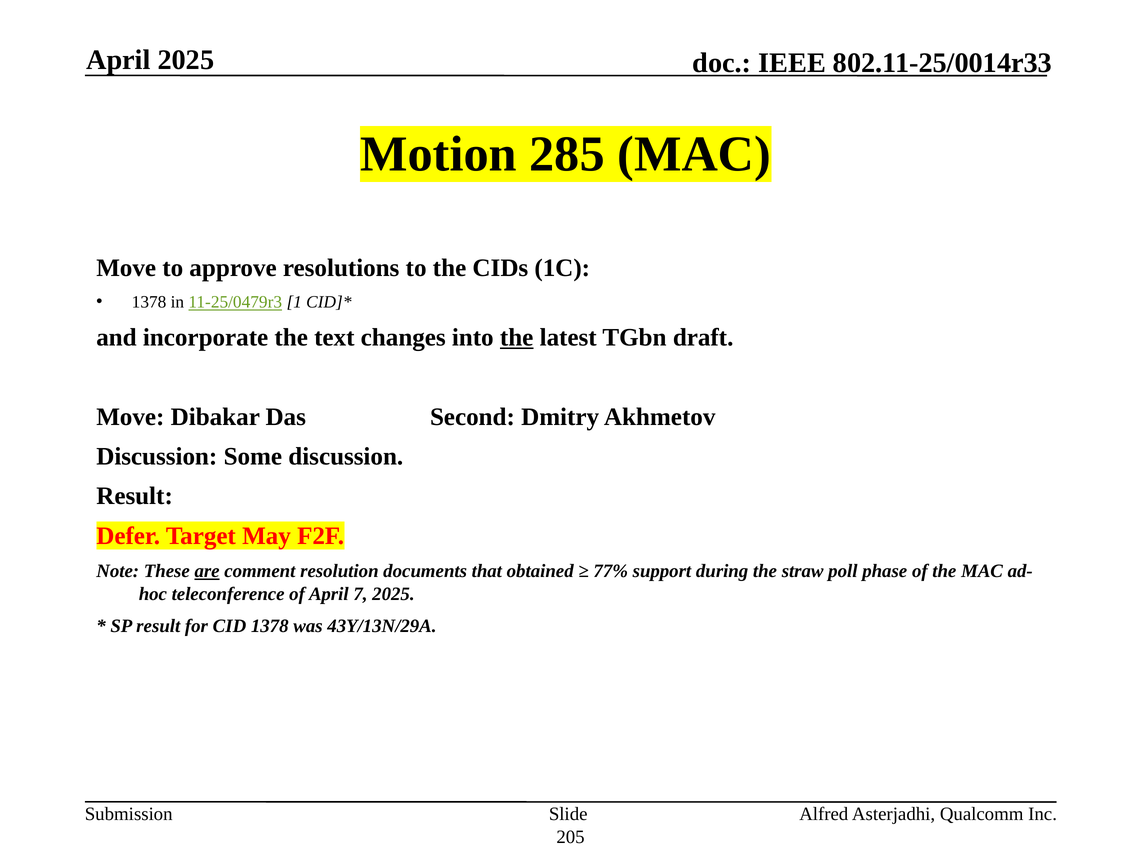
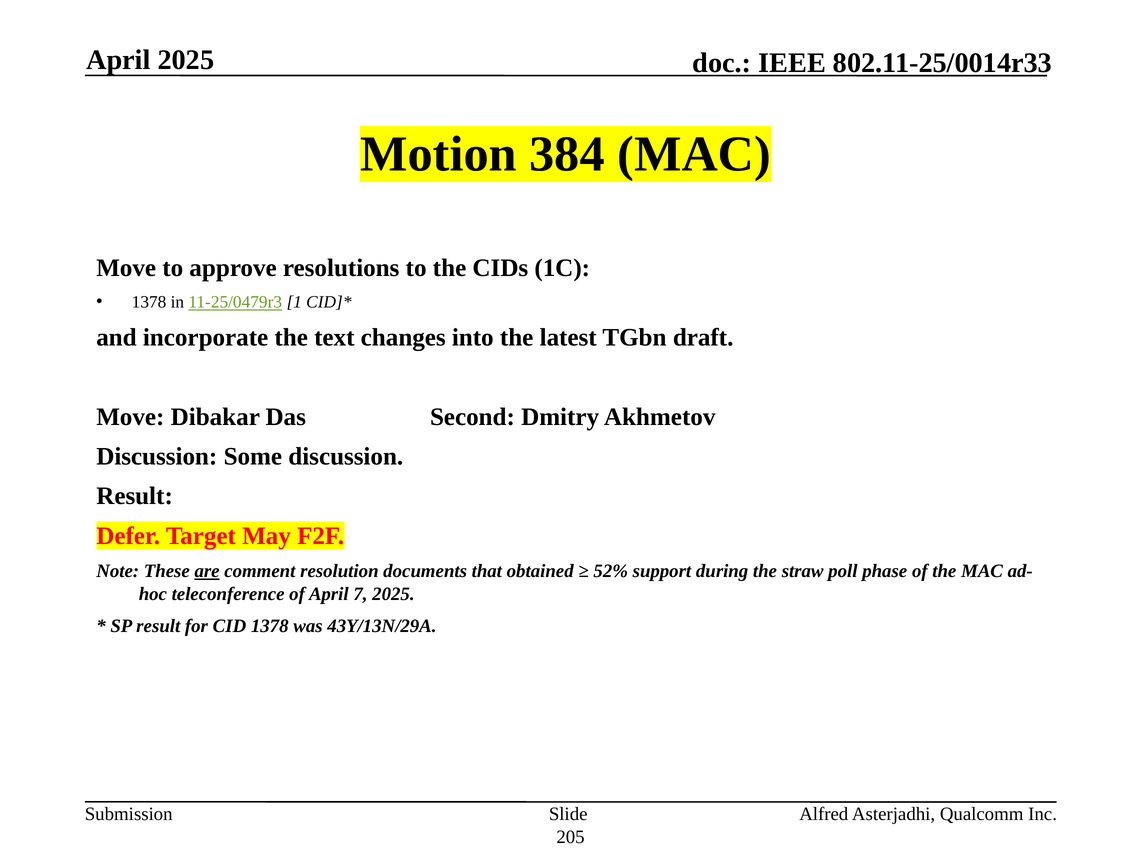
285: 285 -> 384 (567, 154)
the underline: present -> none (517, 338)
77%: 77% -> 52% (611, 571)
